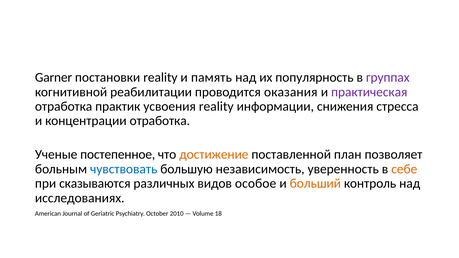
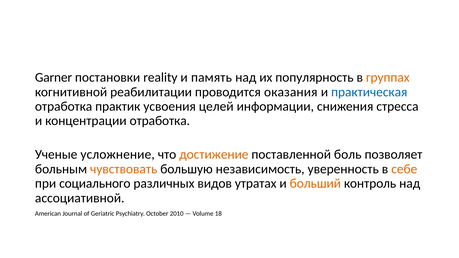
группах colour: purple -> orange (388, 78)
практическая colour: purple -> blue (369, 92)
усвоения reality: reality -> целей (216, 107)
постепенное: постепенное -> усложнение (118, 155)
план: план -> боль (348, 155)
чувствовать colour: blue -> orange (124, 169)
сказываются: сказываются -> социального (95, 184)
особое: особое -> утратах (256, 184)
исследованиях: исследованиях -> ассоциативной (80, 198)
